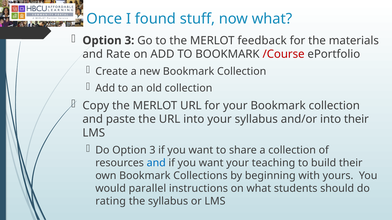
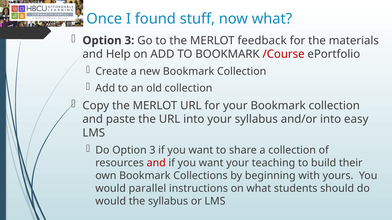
Rate: Rate -> Help (118, 54)
into their: their -> easy (356, 119)
and colour: blue -> red (156, 163)
rating: rating -> would (111, 201)
